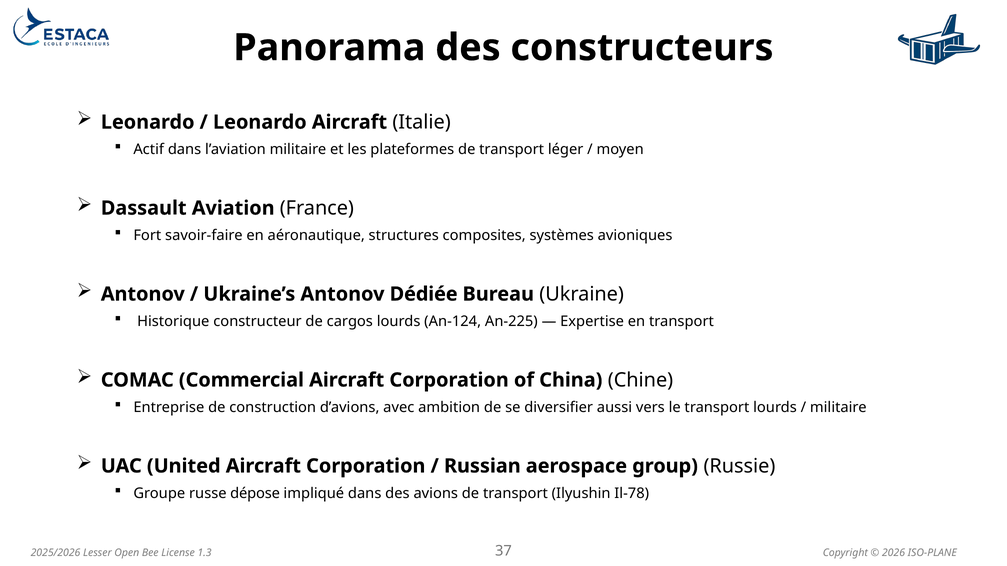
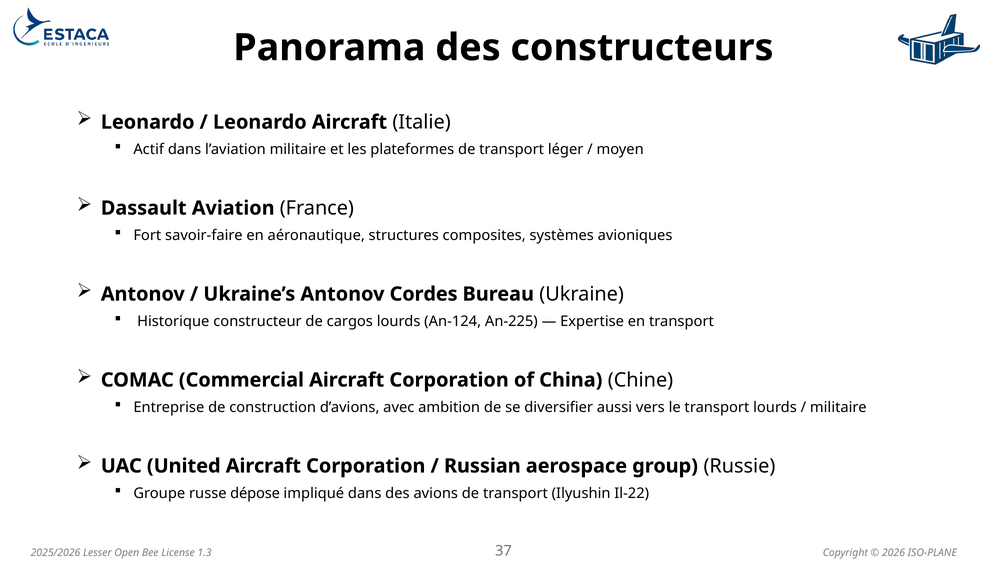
Dédiée: Dédiée -> Cordes (424, 294)
Il‑78: Il‑78 -> Il‑22 (632, 494)
